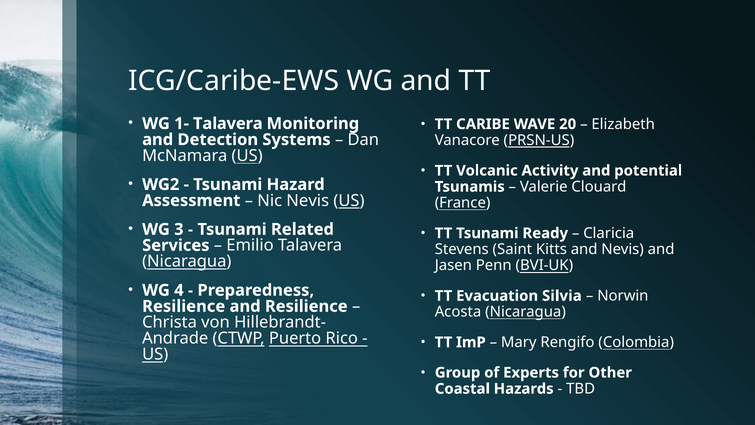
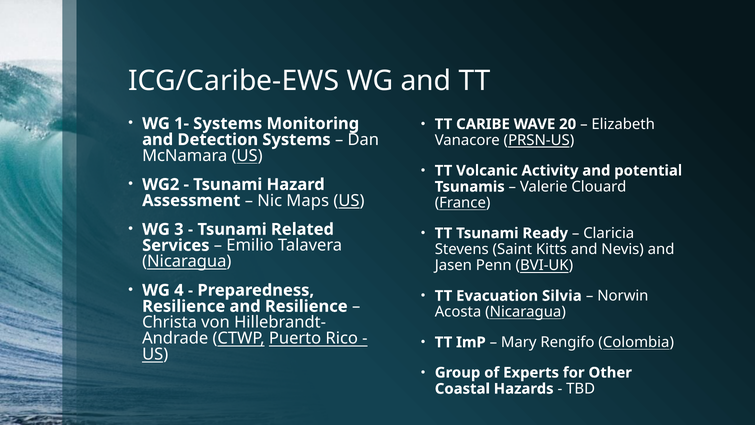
1- Talavera: Talavera -> Systems (228, 124)
Nic Nevis: Nevis -> Maps (308, 200)
